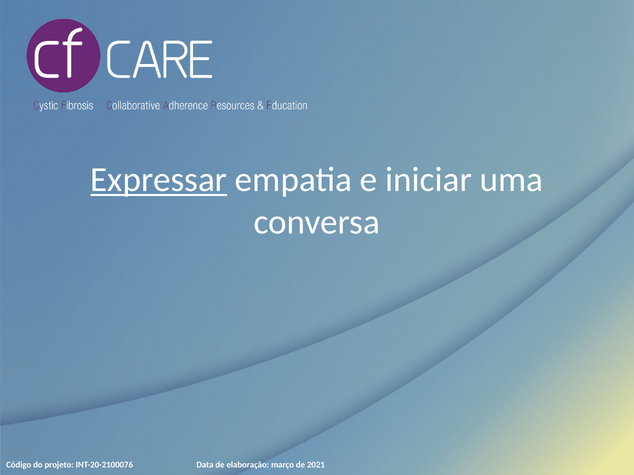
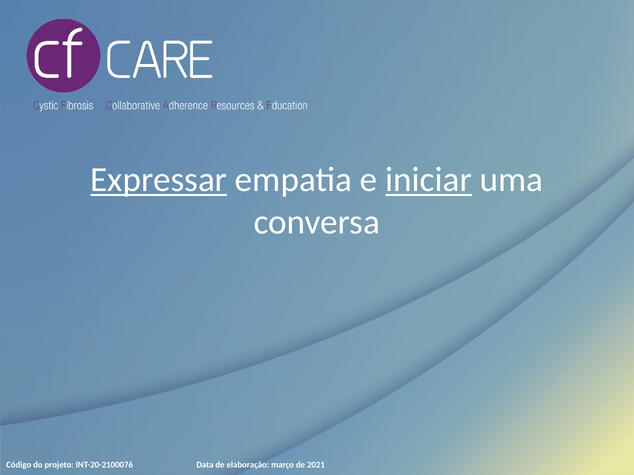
iniciar underline: none -> present (429, 180)
